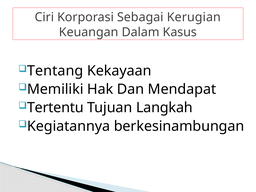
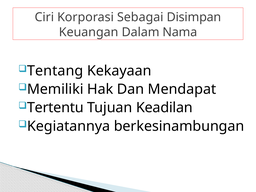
Kerugian: Kerugian -> Disimpan (194, 17)
Kasus: Kasus -> Nama (180, 32)
Langkah: Langkah -> Keadilan (164, 108)
